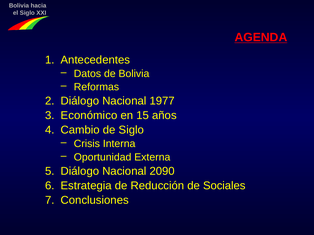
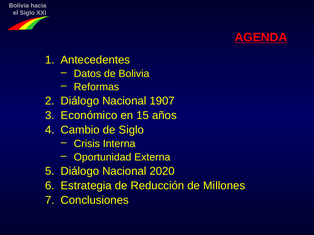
1977: 1977 -> 1907 (162, 101)
2090: 2090 -> 2020 (162, 172)
Sociales: Sociales -> Millones (224, 186)
